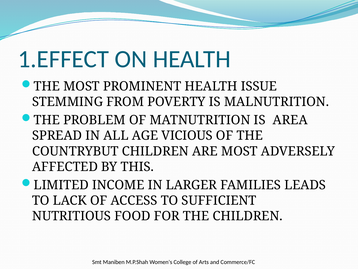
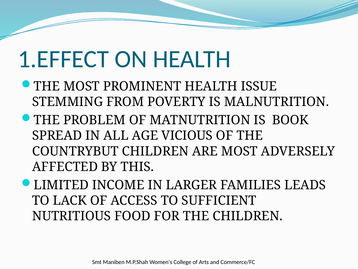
AREA: AREA -> BOOK (290, 120)
